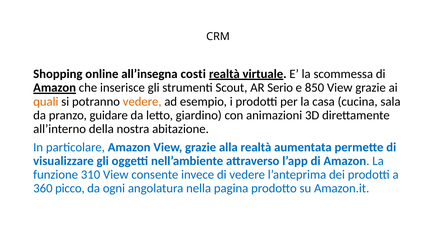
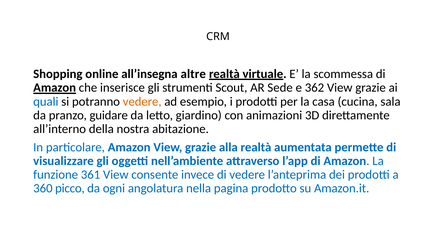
costi: costi -> altre (193, 74)
Serio: Serio -> Sede (280, 88)
850: 850 -> 362 (315, 88)
quali colour: orange -> blue (46, 102)
310: 310 -> 361 (91, 175)
